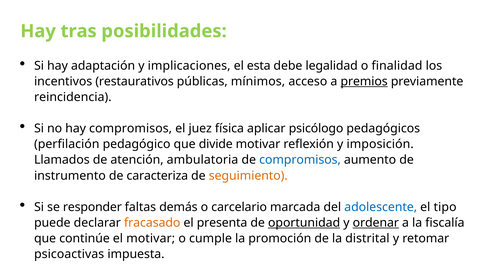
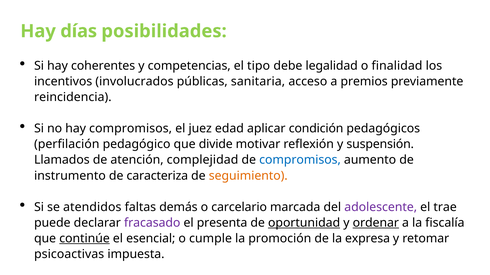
tras: tras -> días (79, 31)
adaptación: adaptación -> coherentes (103, 66)
implicaciones: implicaciones -> competencias (189, 66)
esta: esta -> tipo (259, 66)
restaurativos: restaurativos -> involucrados (134, 82)
mínimos: mínimos -> sanitaria (258, 82)
premios underline: present -> none (364, 82)
física: física -> edad (229, 129)
psicólogo: psicólogo -> condición (316, 129)
imposición: imposición -> suspensión (380, 145)
ambulatoria: ambulatoria -> complejidad (203, 160)
responder: responder -> atendidos (92, 207)
adolescente colour: blue -> purple (381, 207)
tipo: tipo -> trae (445, 207)
fracasado colour: orange -> purple (152, 223)
continúe underline: none -> present (85, 239)
el motivar: motivar -> esencial (151, 239)
distrital: distrital -> expresa (368, 239)
